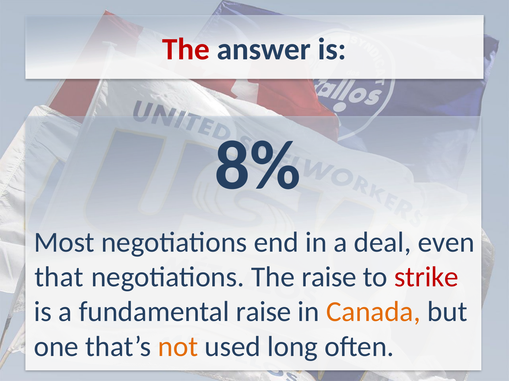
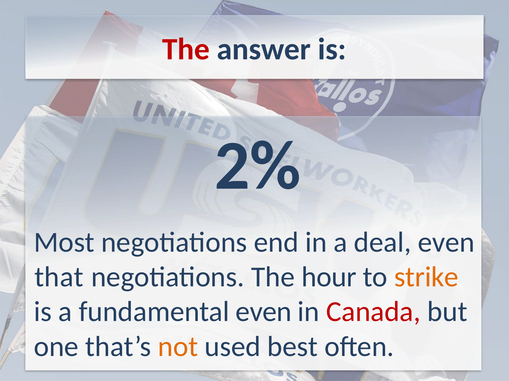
8%: 8% -> 2% (258, 166)
The raise: raise -> hour (329, 278)
strike colour: red -> orange (426, 278)
fundamental raise: raise -> even (264, 312)
Canada colour: orange -> red (373, 312)
long: long -> best (293, 347)
